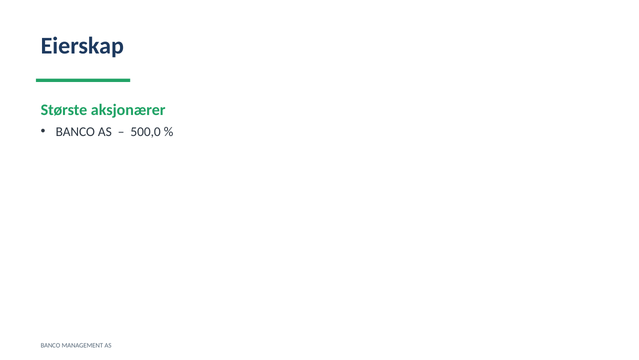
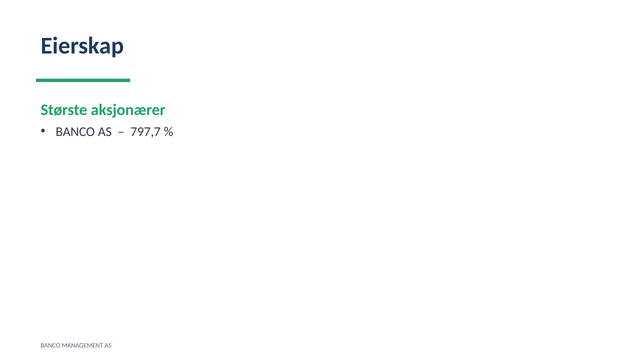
500,0: 500,0 -> 797,7 (146, 131)
